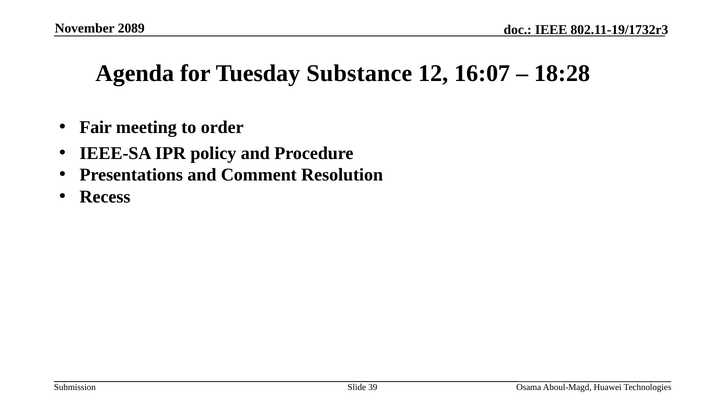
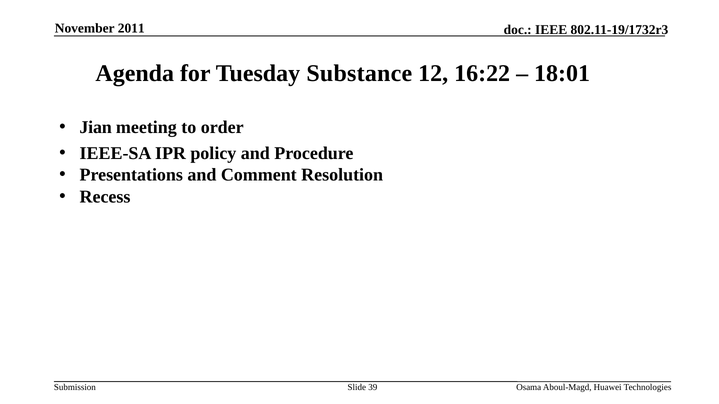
2089: 2089 -> 2011 (131, 29)
16:07: 16:07 -> 16:22 (482, 74)
18:28: 18:28 -> 18:01 (562, 74)
Fair: Fair -> Jian (96, 127)
